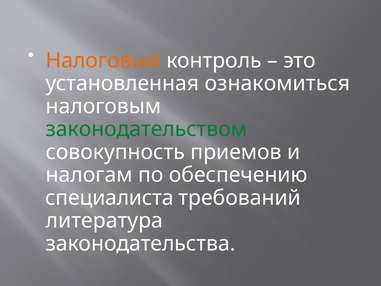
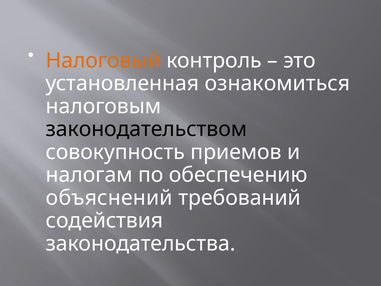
законодательством colour: green -> black (146, 129)
специалиста: специалиста -> объяснений (109, 198)
литература: литература -> содействия (104, 221)
